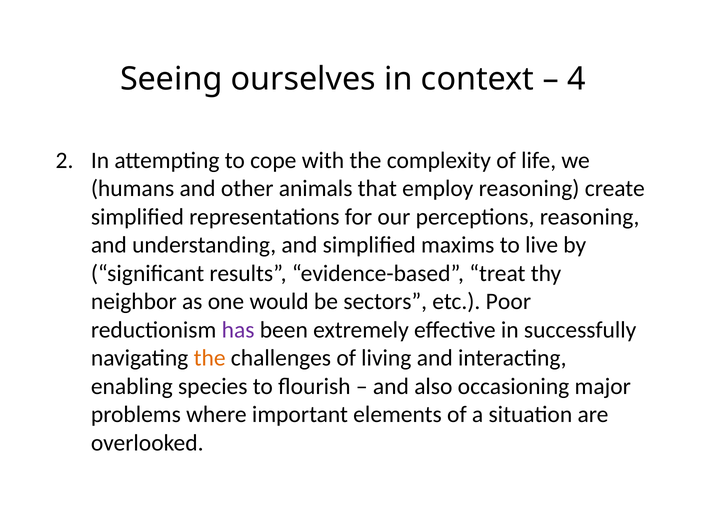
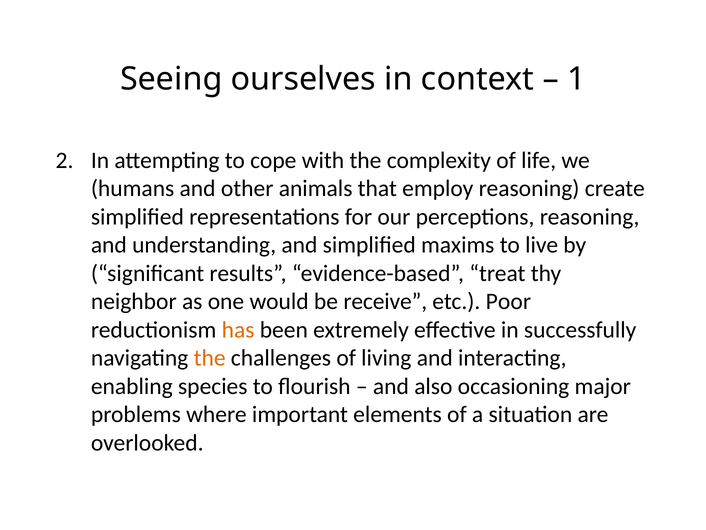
4: 4 -> 1 (576, 79)
sectors: sectors -> receive (385, 301)
has colour: purple -> orange (238, 330)
